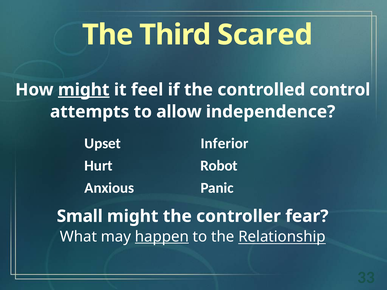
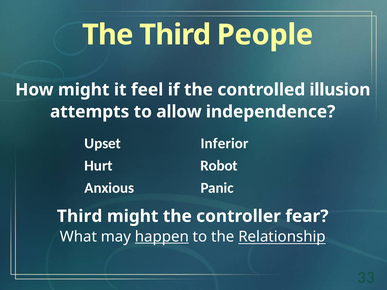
Scared: Scared -> People (265, 35)
might underline: present -> none (84, 90)
control: control -> illusion (340, 90)
Small: Small -> Third (80, 216)
